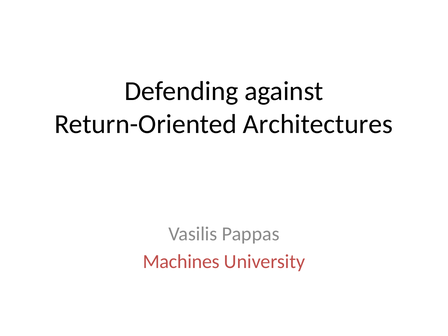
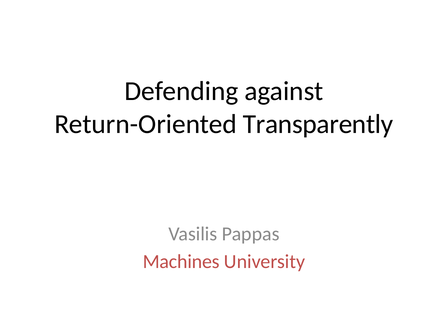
Architectures: Architectures -> Transparently (318, 124)
